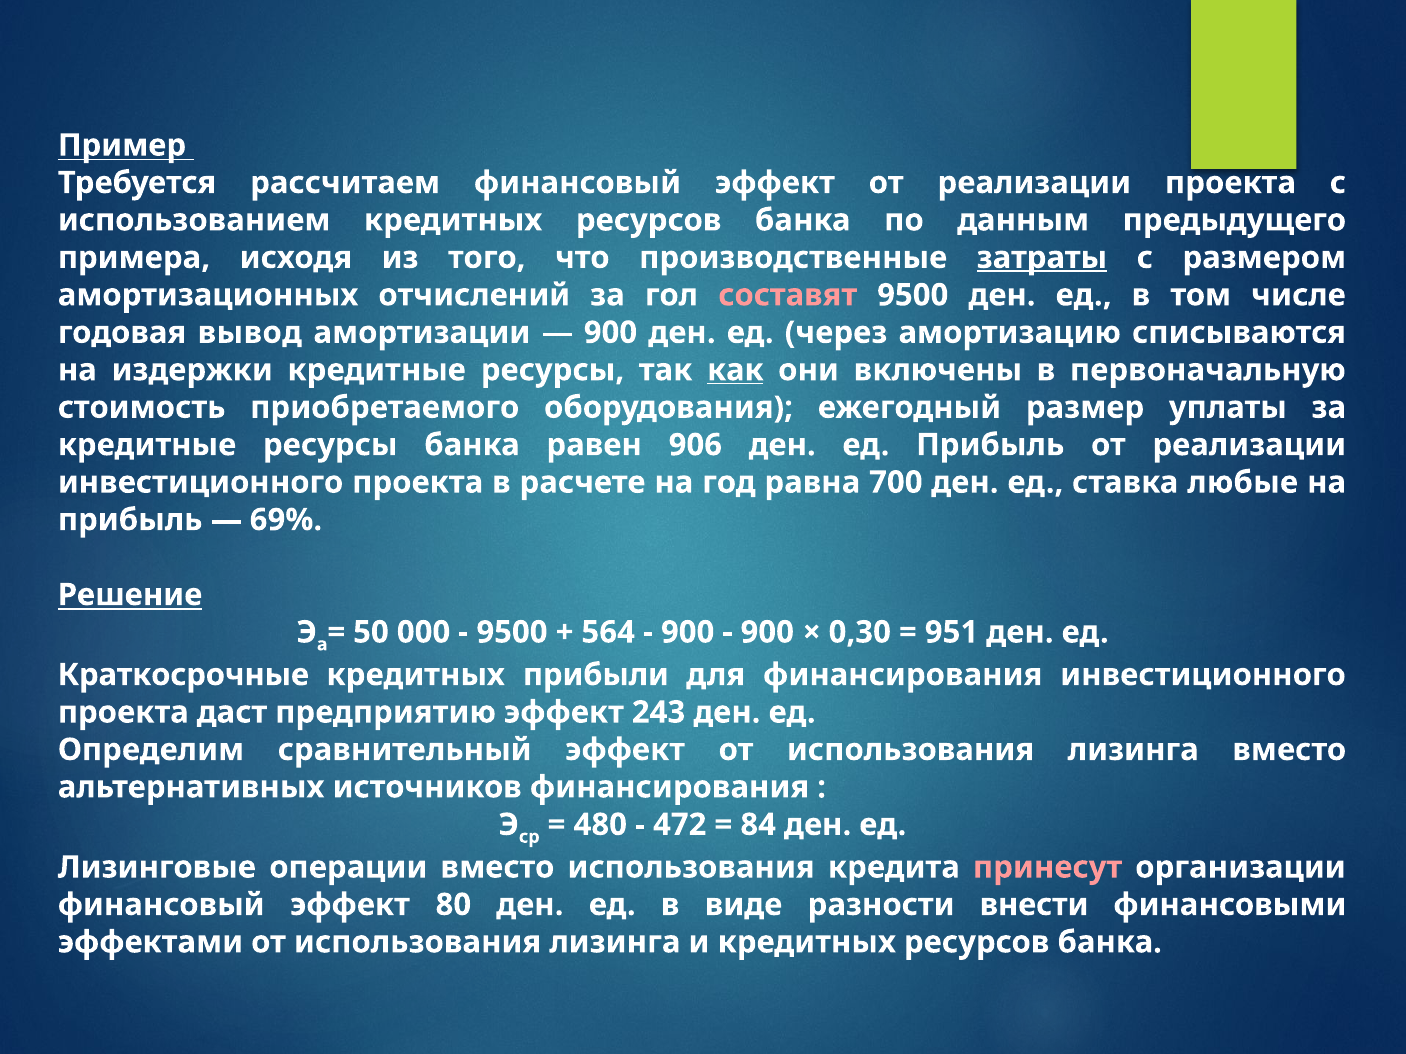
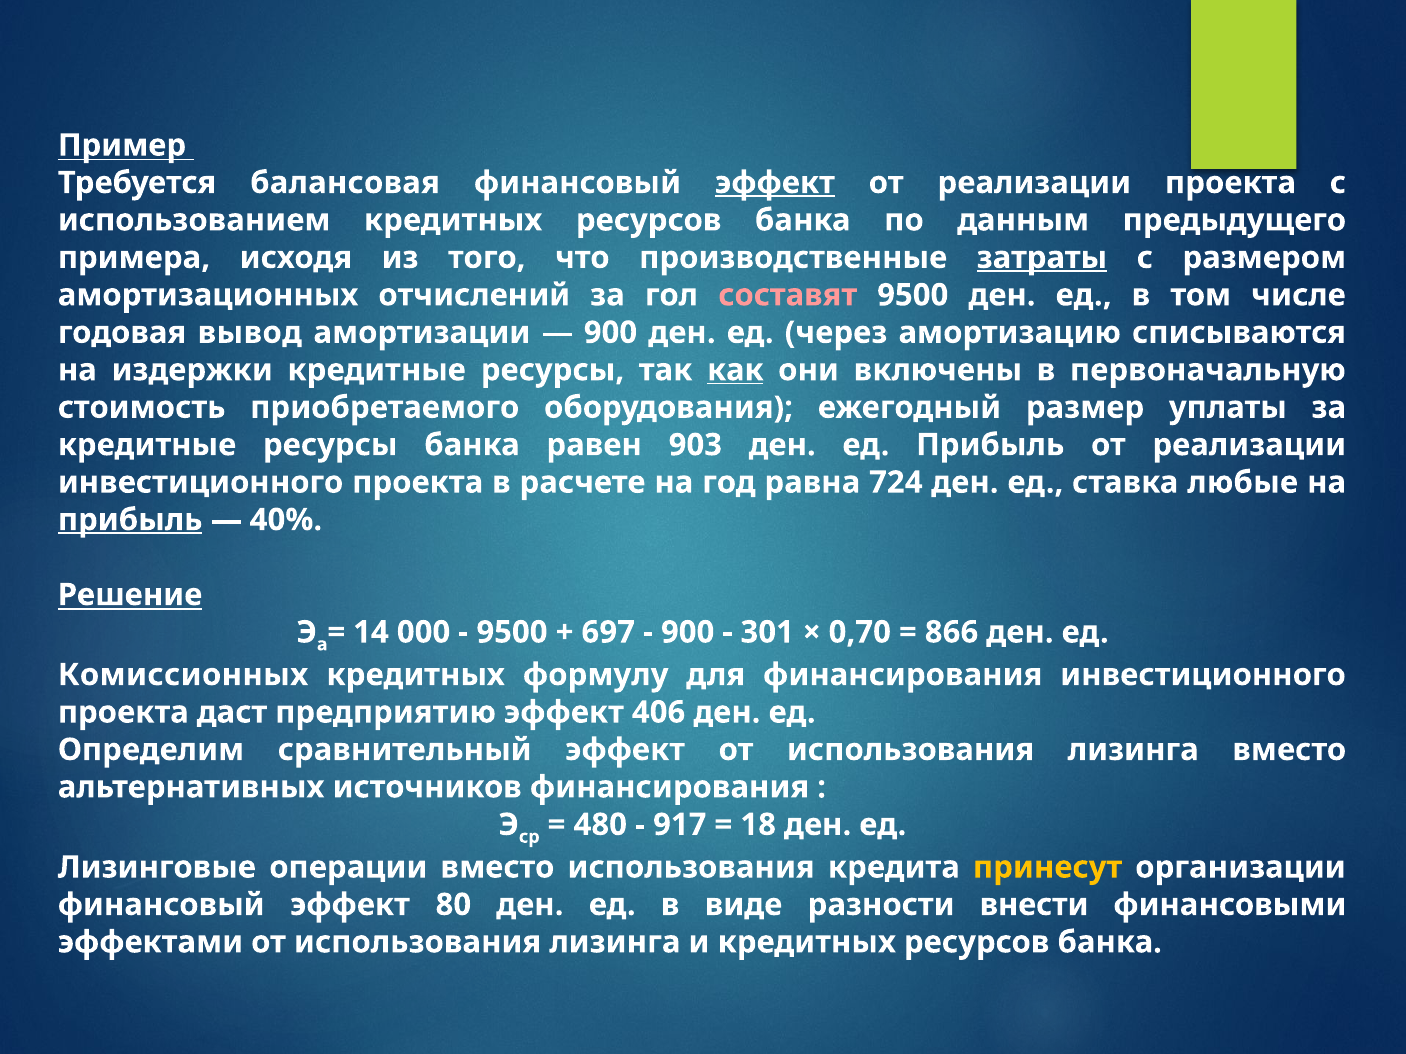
рассчитаем: рассчитаем -> балансовая (345, 183)
эффект underline: none -> present (775, 183)
906: 906 -> 903 (695, 445)
700: 700 -> 724 (896, 483)
прибыль underline: none -> present (130, 520)
69%: 69% -> 40% (286, 520)
50: 50 -> 14 (371, 633)
564: 564 -> 697 (608, 633)
900: 900 -> 301 (767, 633)
0,30: 0,30 -> 0,70 (860, 633)
951: 951 -> 866 (952, 633)
Краткосрочные: Краткосрочные -> Комиссионных (183, 675)
прибыли: прибыли -> формулу (596, 675)
243: 243 -> 406 (659, 713)
472: 472 -> 917 (680, 825)
84: 84 -> 18 (758, 825)
принесут colour: pink -> yellow (1048, 868)
